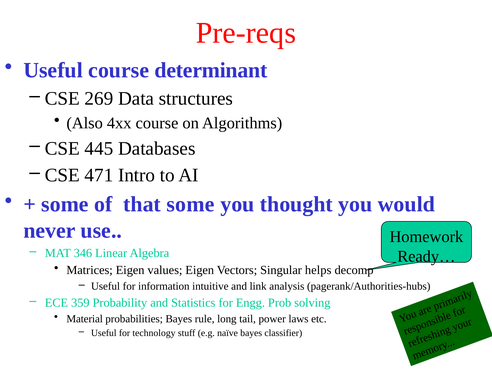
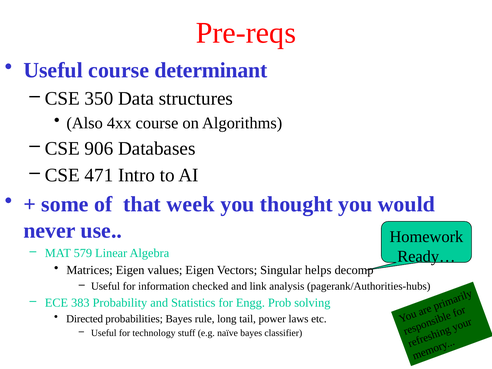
269: 269 -> 350 (99, 99)
445: 445 -> 906 (99, 148)
that some: some -> week (191, 204)
346: 346 -> 579 (83, 253)
intuitive: intuitive -> checked (210, 286)
359: 359 -> 383 (80, 303)
Material: Material -> Directed (85, 319)
